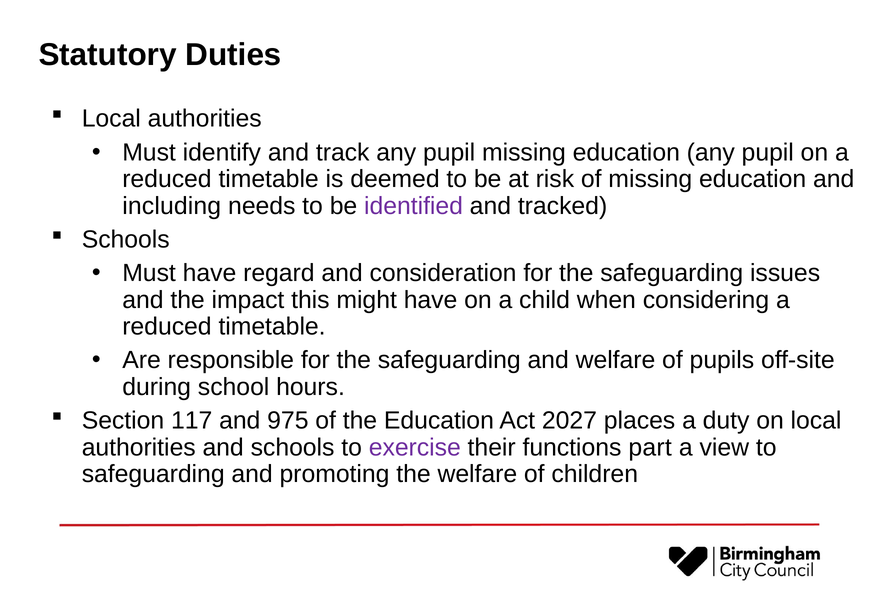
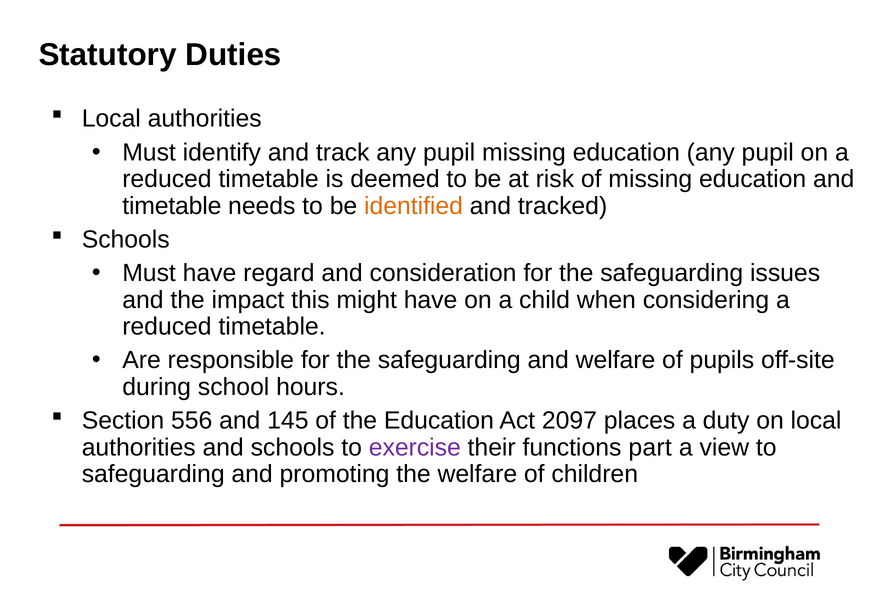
including: including -> timetable (172, 206)
identified colour: purple -> orange (414, 206)
117: 117 -> 556 (192, 420)
975: 975 -> 145 (288, 420)
2027: 2027 -> 2097 (569, 420)
